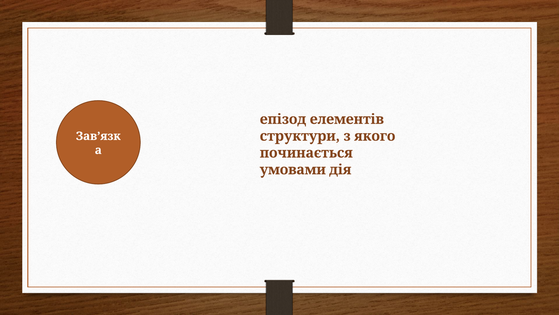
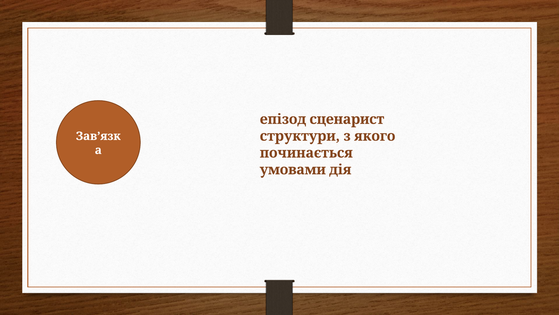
елементів: елементів -> сценарист (347, 119)
